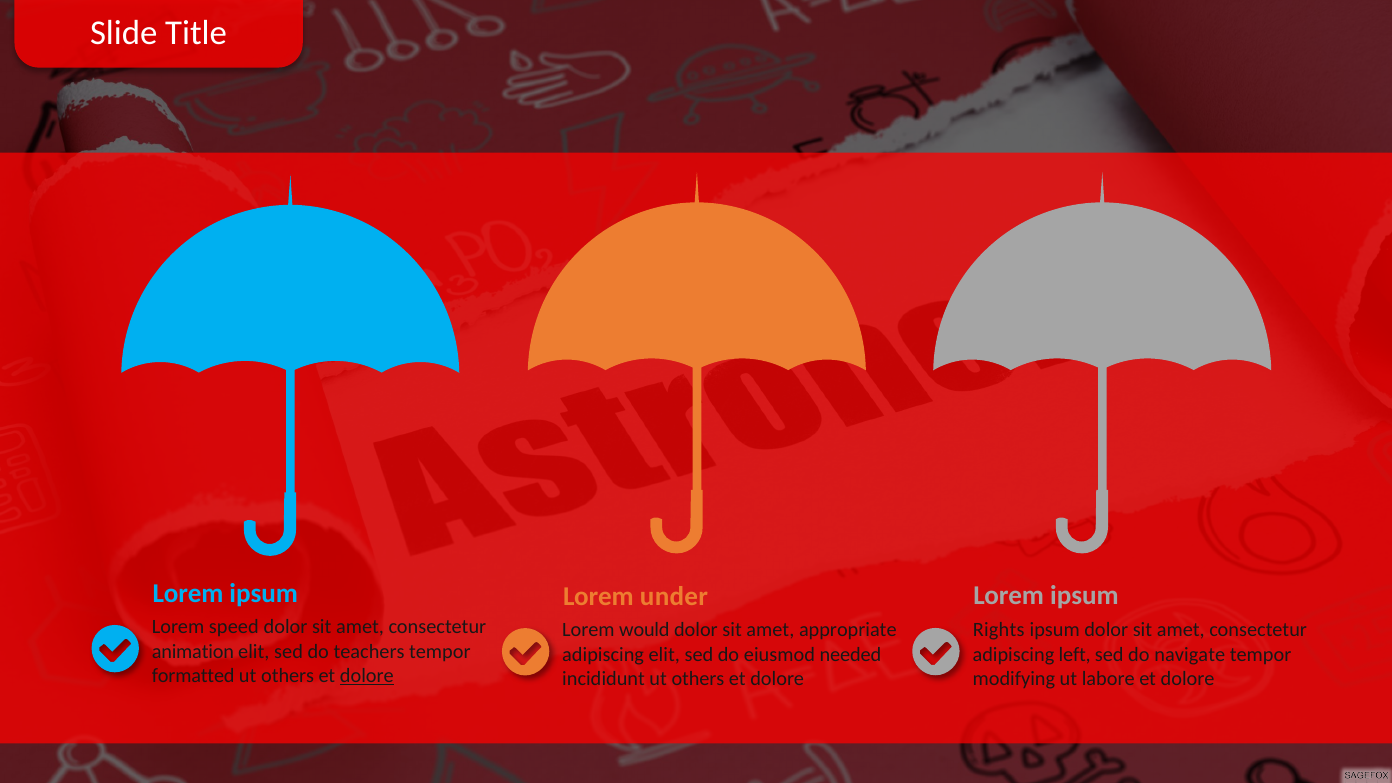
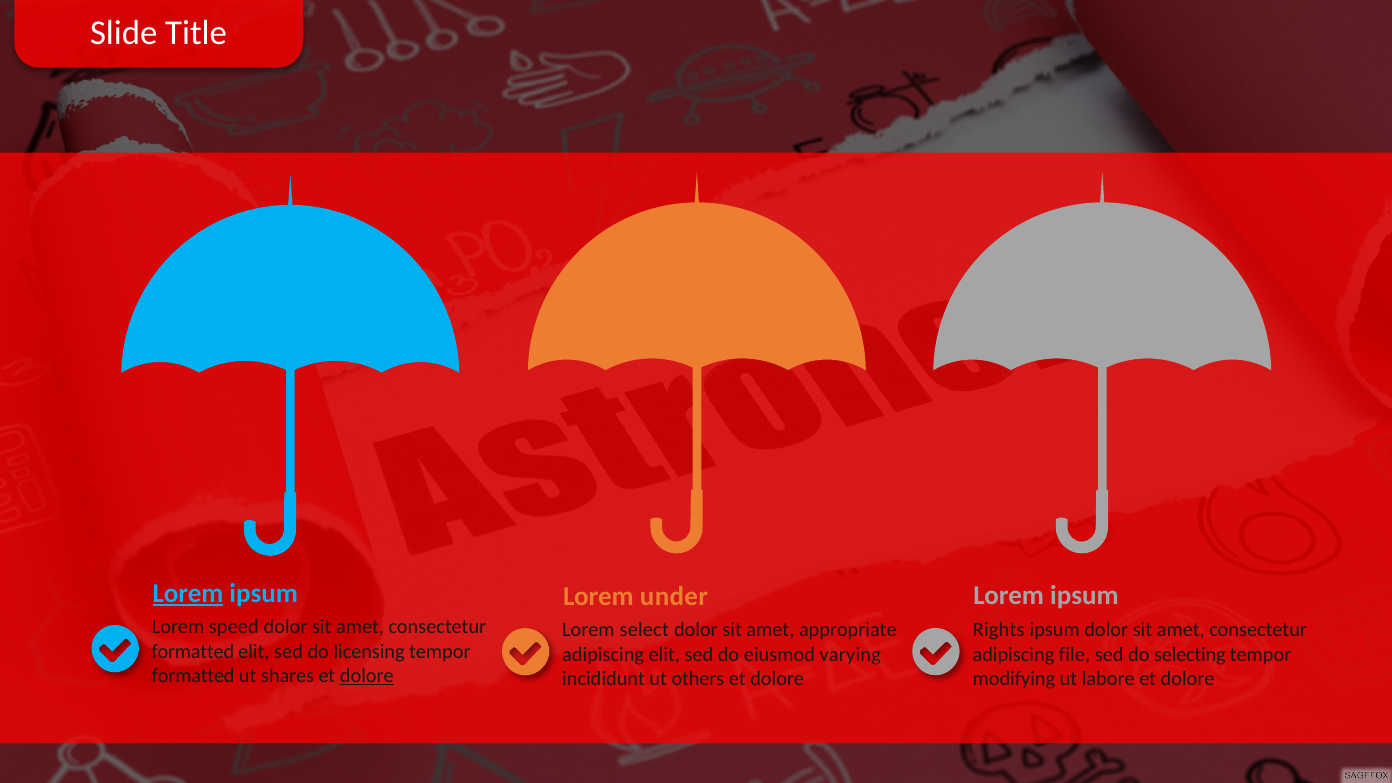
Lorem underline: none -> present (188, 593)
would: would -> select (644, 630)
animation: animation -> formatted (193, 652)
teachers: teachers -> licensing (369, 652)
left: left -> file (1075, 654)
navigate: navigate -> selecting (1190, 654)
needed: needed -> varying (850, 655)
others: others -> shares (288, 676)
